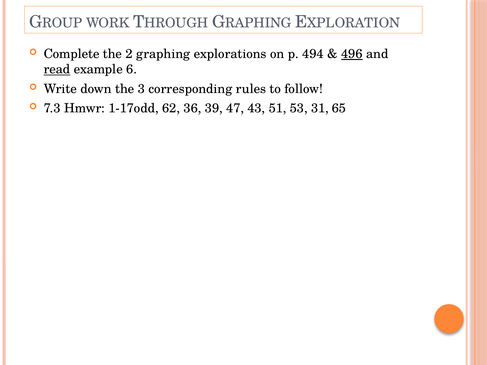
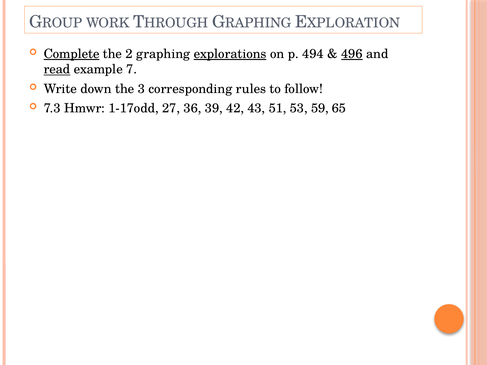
Complete underline: none -> present (72, 54)
explorations underline: none -> present (230, 54)
6: 6 -> 7 (132, 69)
62: 62 -> 27 (171, 108)
47: 47 -> 42 (235, 108)
31: 31 -> 59 (320, 108)
